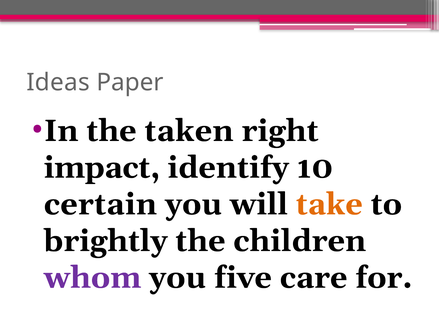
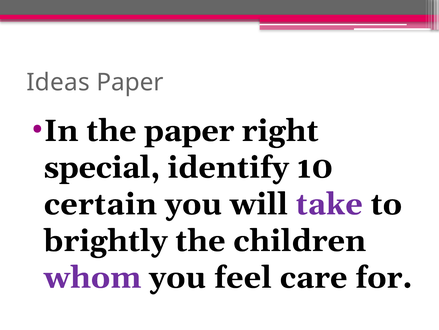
the taken: taken -> paper (189, 131)
impact: impact -> special (102, 167)
take colour: orange -> purple (329, 204)
five: five -> feel (243, 277)
